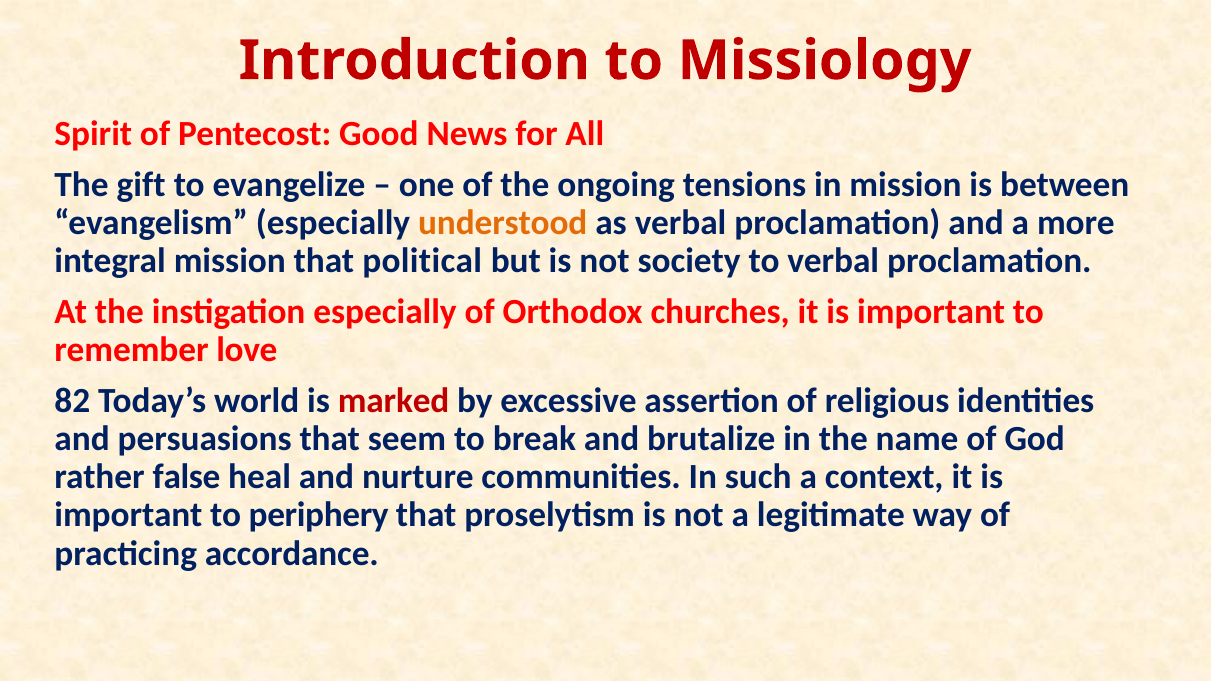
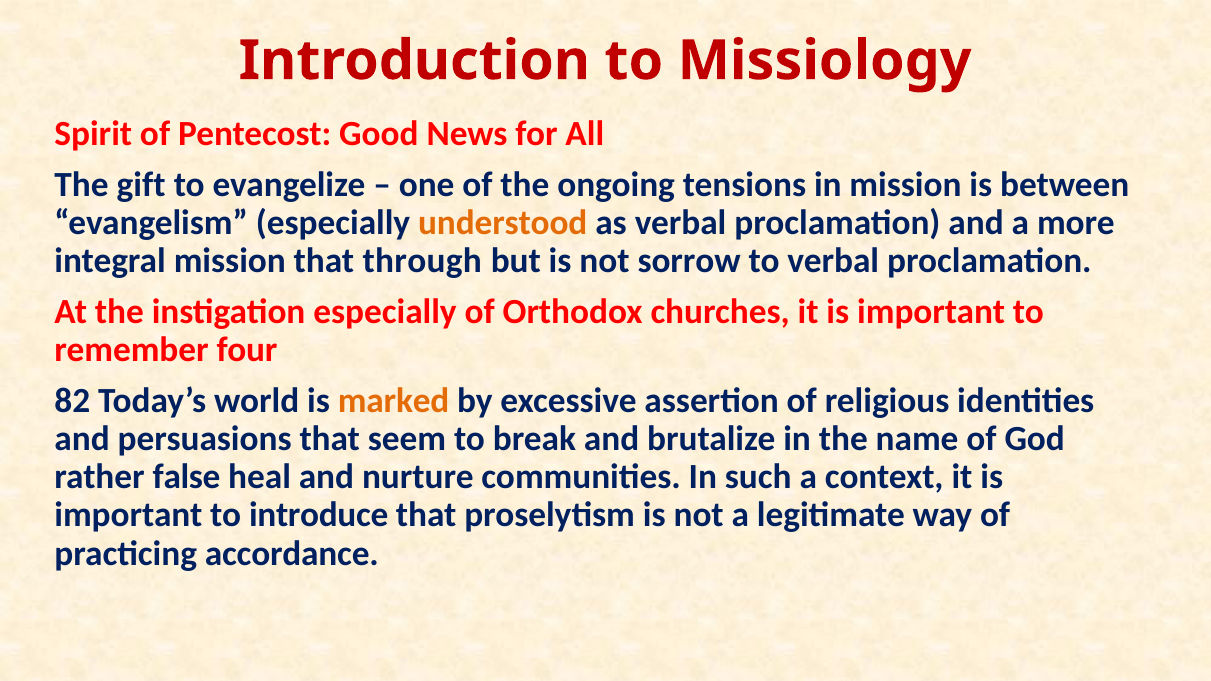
political: political -> through (422, 261)
society: society -> sorrow (689, 261)
love: love -> four (247, 350)
marked colour: red -> orange (394, 401)
periphery: periphery -> introduce (319, 515)
